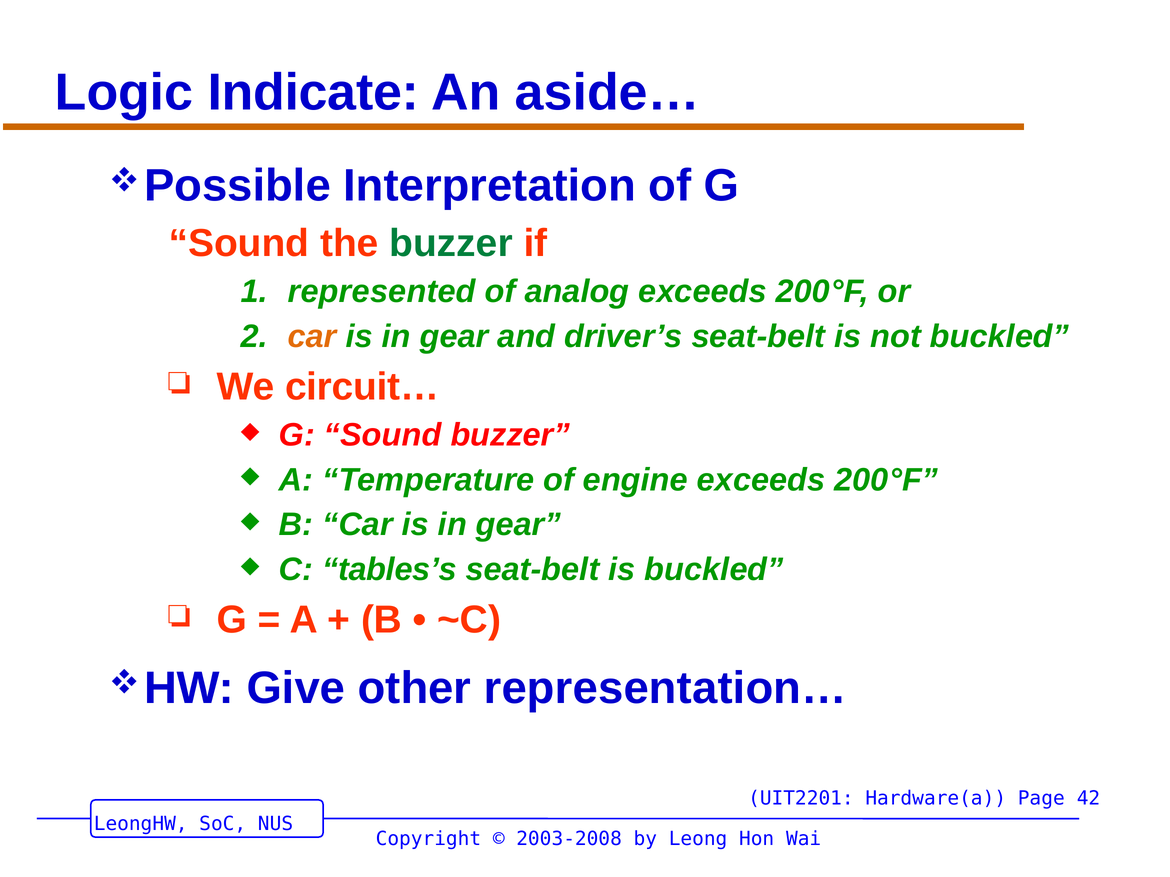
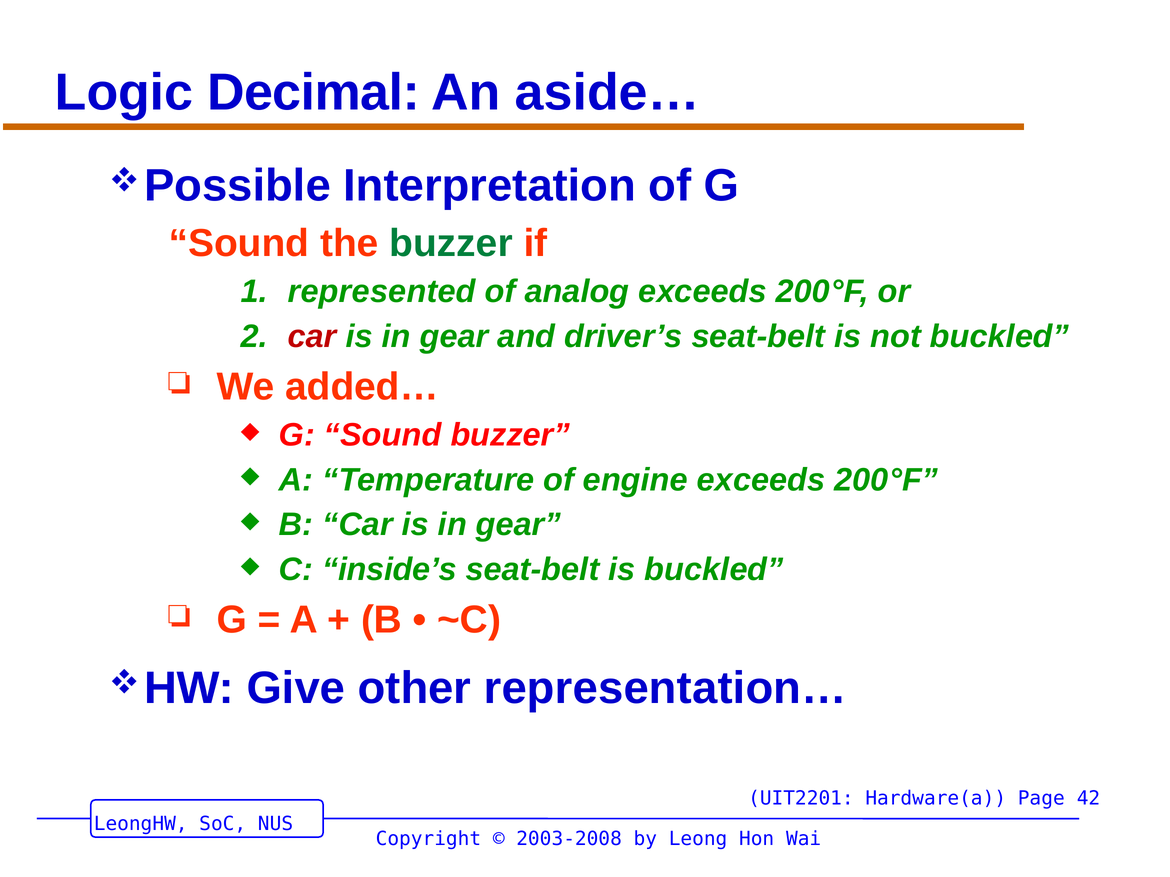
Indicate: Indicate -> Decimal (314, 93)
car colour: orange -> red (312, 337)
circuit…: circuit… -> added… (362, 387)
tables’s: tables’s -> inside’s (390, 570)
